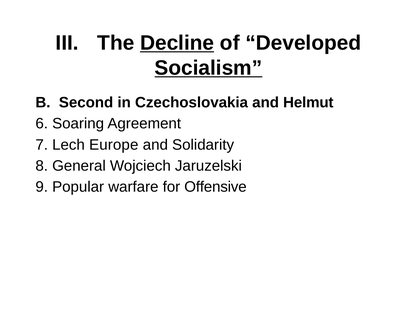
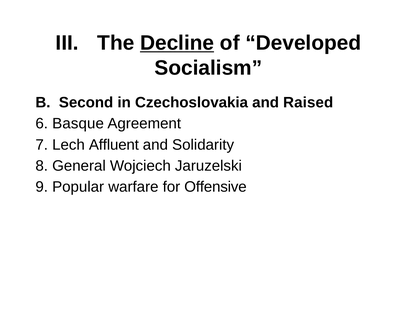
Socialism underline: present -> none (208, 68)
Helmut: Helmut -> Raised (308, 103)
Soaring: Soaring -> Basque (78, 124)
Europe: Europe -> Affluent (114, 145)
